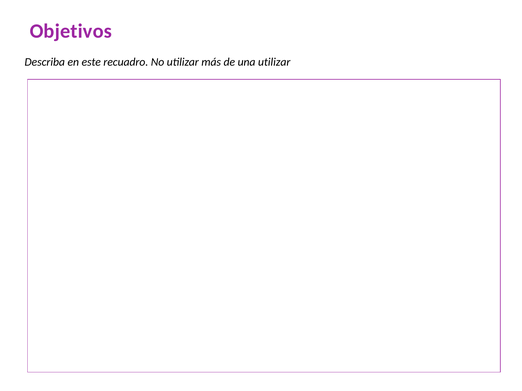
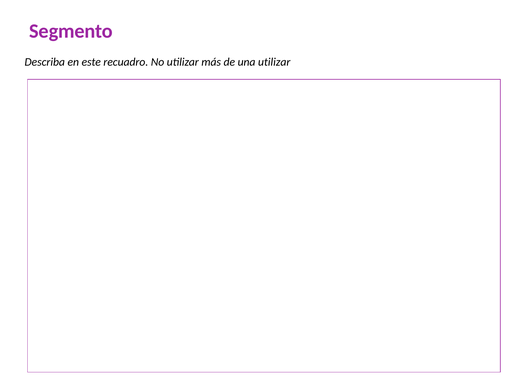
Objetivos: Objetivos -> Segmento (71, 31)
